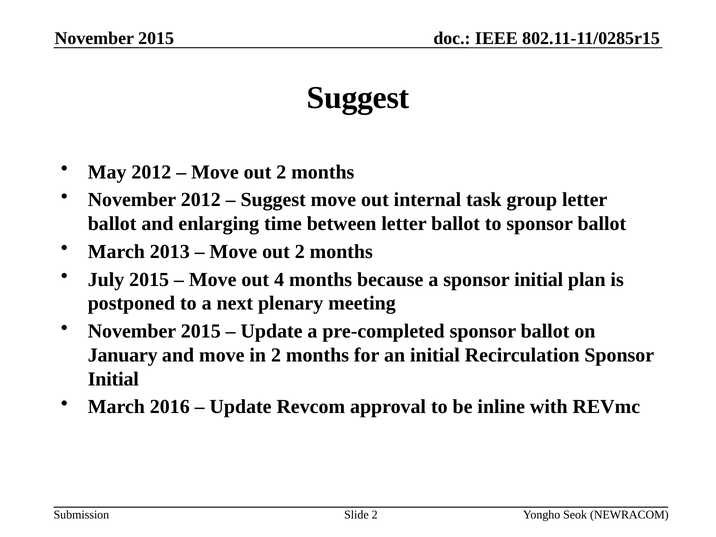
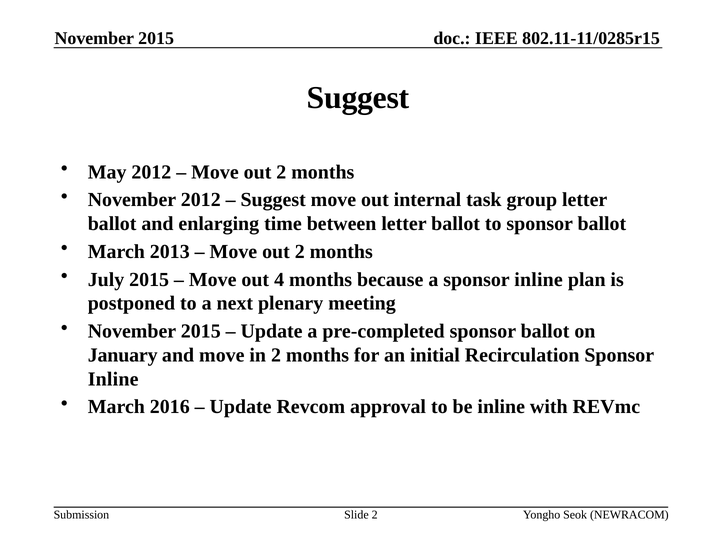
a sponsor initial: initial -> inline (539, 279)
Initial: Initial -> Inline (113, 379)
